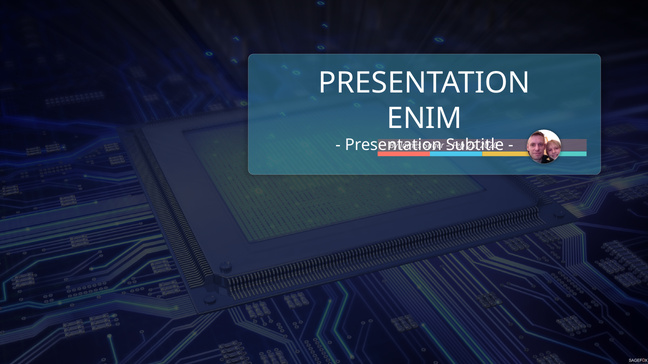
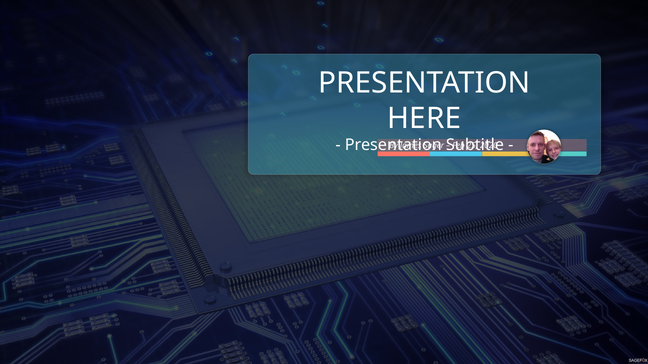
ENIM: ENIM -> HERE (424, 119)
